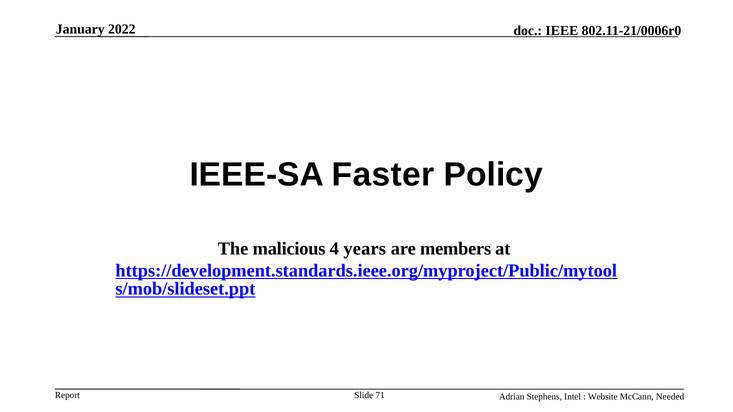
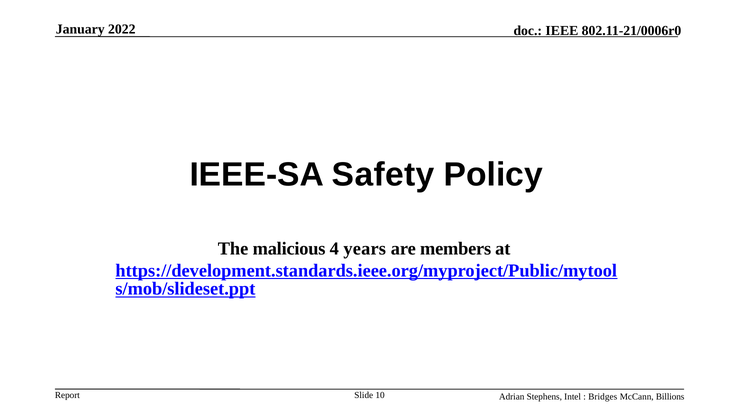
Faster: Faster -> Safety (383, 175)
71: 71 -> 10 (380, 395)
Website: Website -> Bridges (603, 397)
Needed: Needed -> Billions (670, 397)
